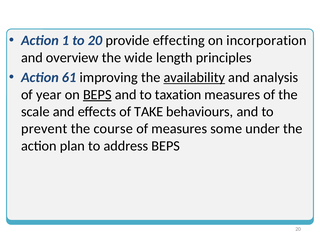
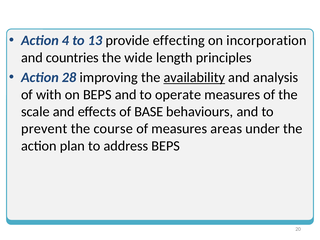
1: 1 -> 4 (66, 41)
to 20: 20 -> 13 (95, 41)
overview: overview -> countries (72, 58)
61: 61 -> 28 (69, 78)
year: year -> with (49, 95)
BEPS underline: present -> none (97, 95)
taxation: taxation -> operate (178, 95)
TAKE: TAKE -> BASE (149, 112)
some: some -> areas (226, 129)
